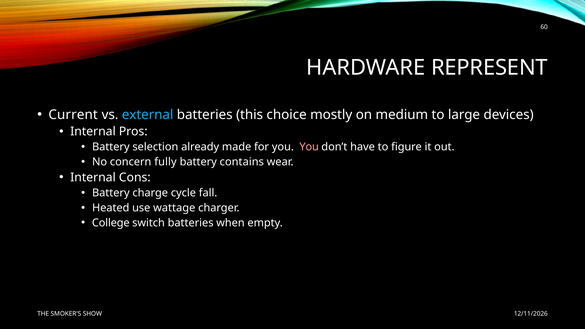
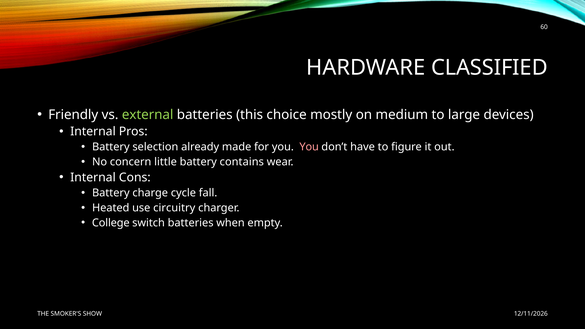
REPRESENT: REPRESENT -> CLASSIFIED (489, 68)
Current: Current -> Friendly (73, 115)
external colour: light blue -> light green (148, 115)
fully: fully -> little (166, 162)
wattage: wattage -> circuitry (174, 208)
